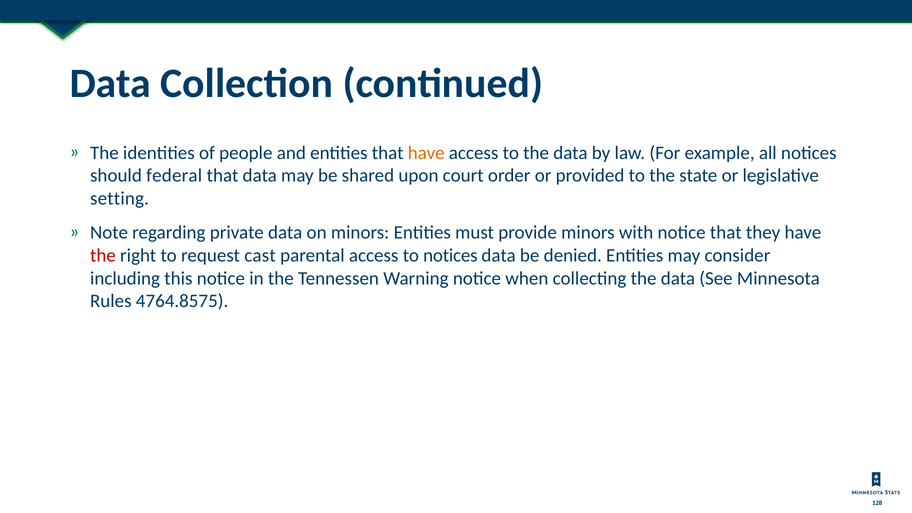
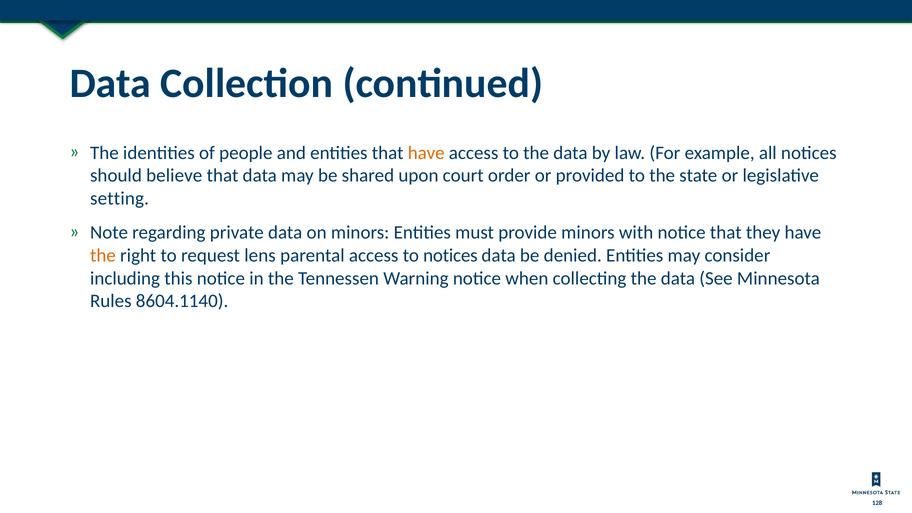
federal: federal -> believe (174, 176)
the colour: red -> orange (103, 256)
cast: cast -> lens (260, 256)
4764.8575: 4764.8575 -> 8604.1140 (182, 301)
